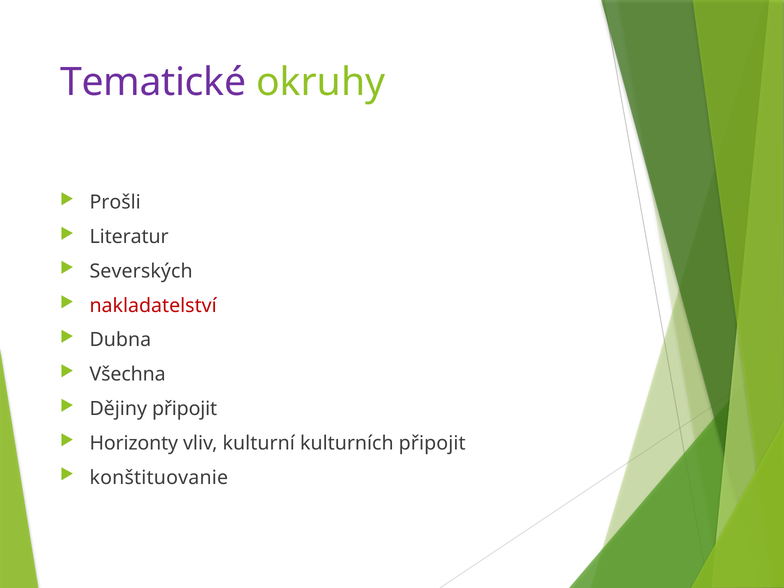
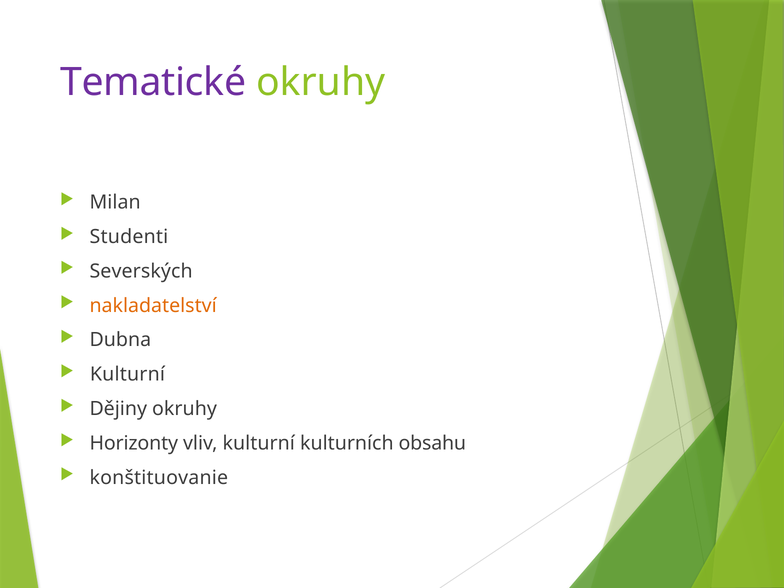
Prošli: Prošli -> Milan (115, 202)
Literatur: Literatur -> Studenti (129, 237)
nakladatelství colour: red -> orange (153, 306)
Všechna: Všechna -> Kulturní (127, 374)
Dějiny připojit: připojit -> okruhy (184, 409)
kulturních připojit: připojit -> obsahu (432, 443)
